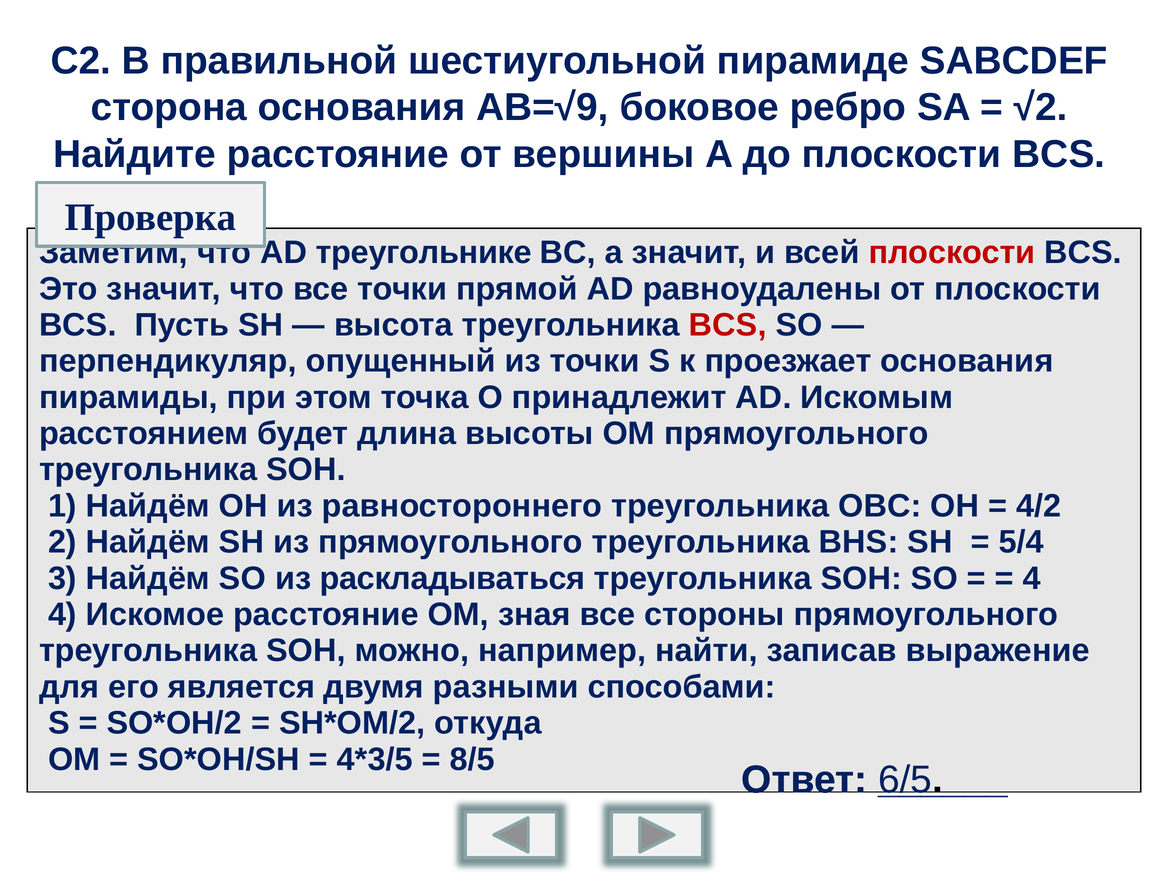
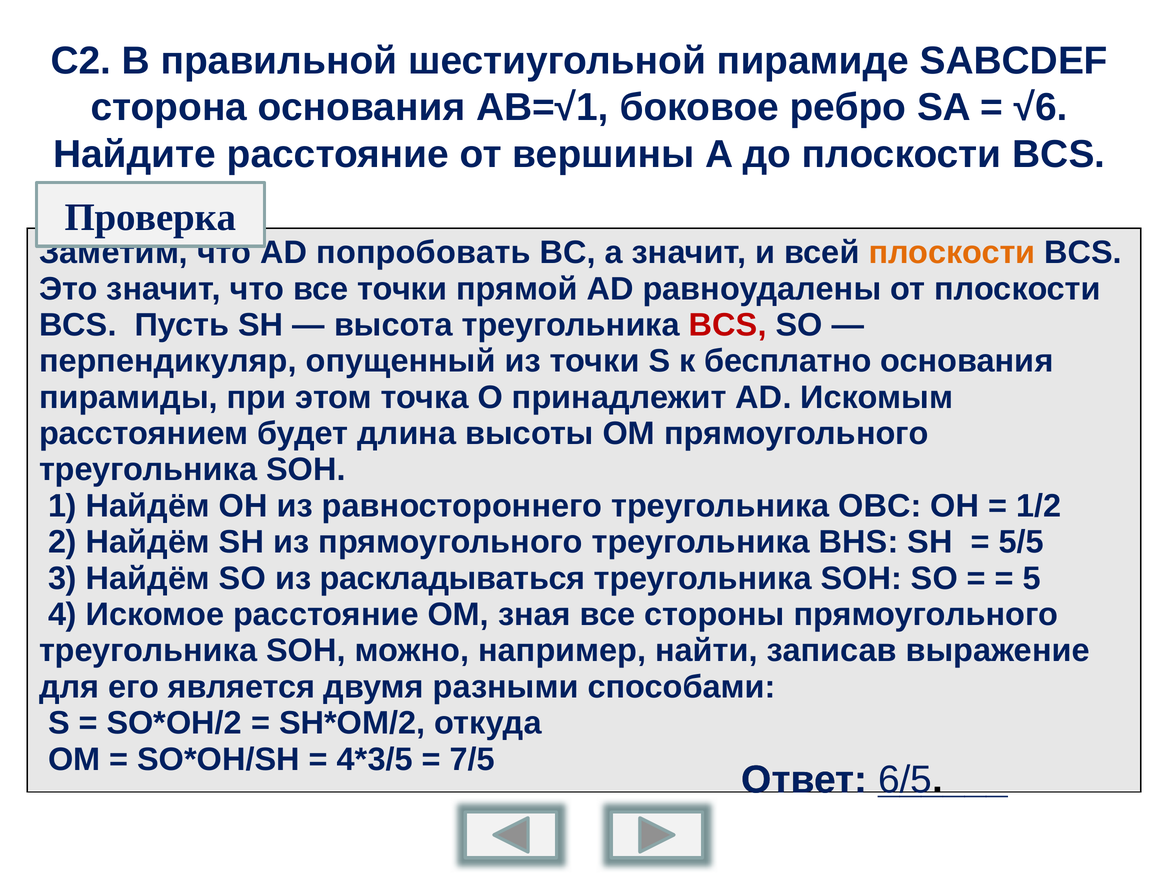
AB=√9: AB=√9 -> AB=√1 (542, 108)
√2: √2 -> √6 (1041, 108)
треугольнике: треугольнике -> попробовать (423, 253)
плоскости colour: red -> orange (952, 253)
проезжает: проезжает -> бесплатно (788, 361)
4/2: 4/2 -> 1/2 (1039, 506)
5/4: 5/4 -> 5/5 (1021, 542)
4: 4 -> 5 (1032, 578)
8/5: 8/5 -> 7/5 (472, 759)
